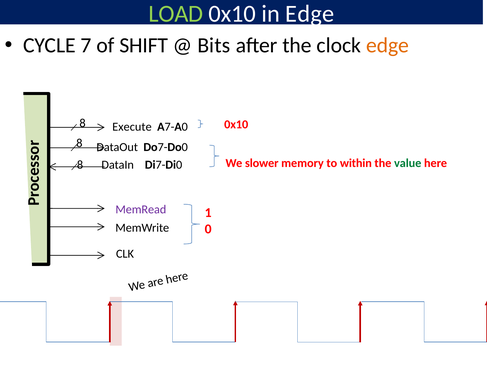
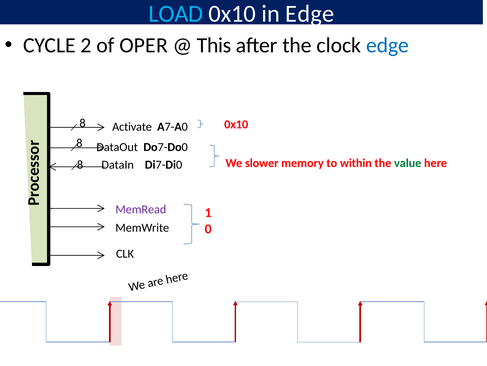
LOAD colour: light green -> light blue (176, 14)
7: 7 -> 2 (86, 45)
SHIFT: SHIFT -> OPER (144, 45)
Bits: Bits -> This (214, 45)
edge colour: orange -> blue (388, 45)
Execute: Execute -> Activate (132, 127)
